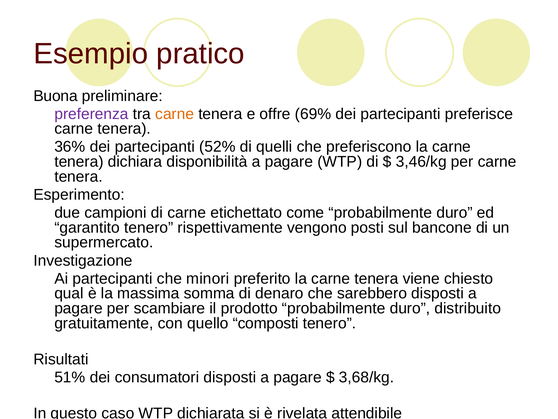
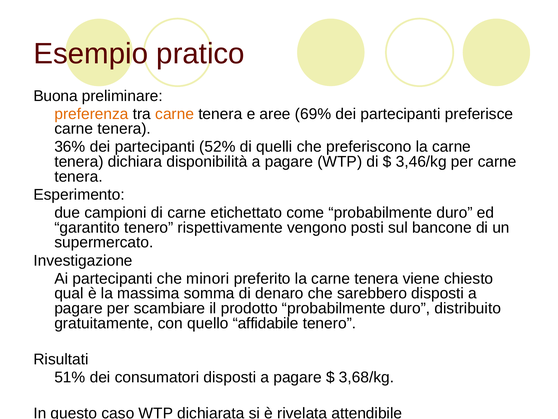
preferenza colour: purple -> orange (91, 114)
offre: offre -> aree (275, 114)
composti: composti -> affidabile (266, 323)
